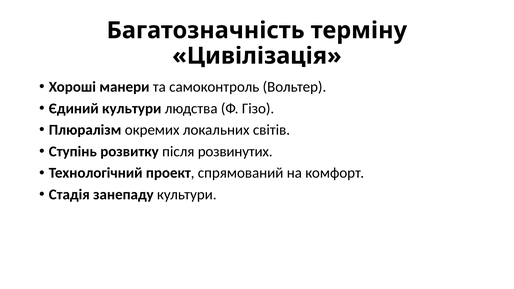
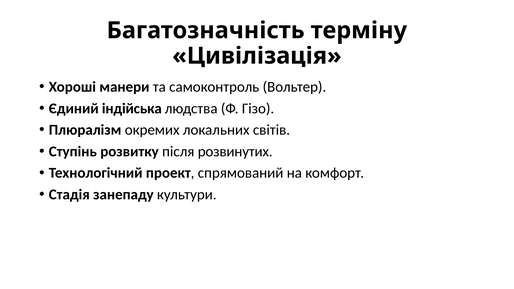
Єдиний культури: культури -> індійська (132, 108)
